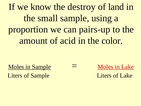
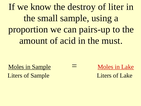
land: land -> liter (116, 7)
color: color -> must (112, 41)
